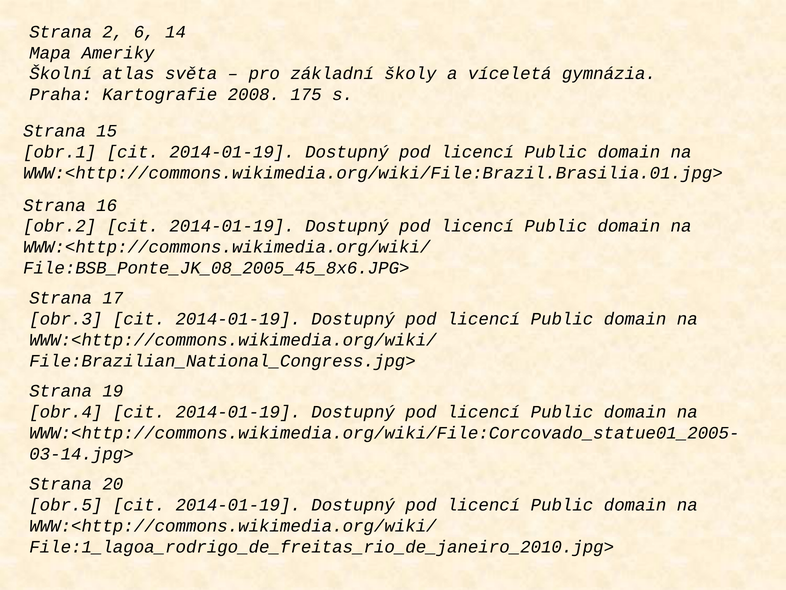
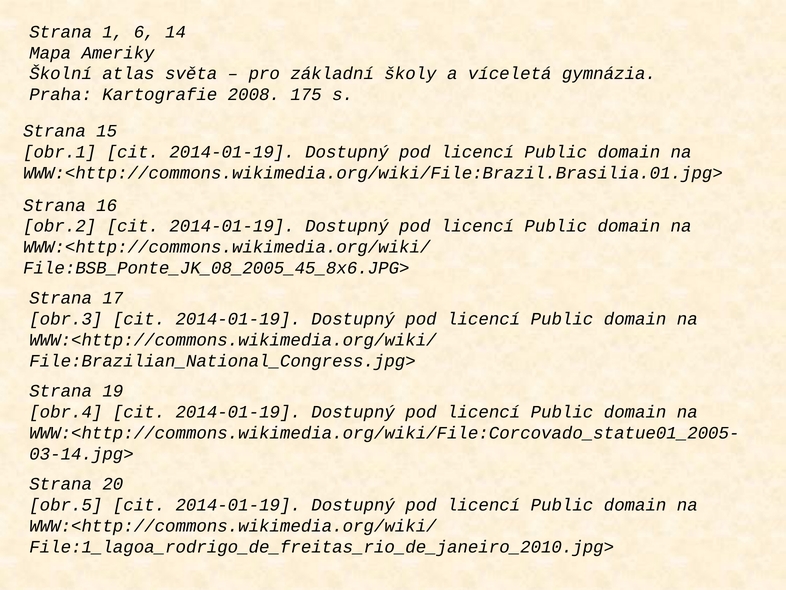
2: 2 -> 1 (113, 32)
